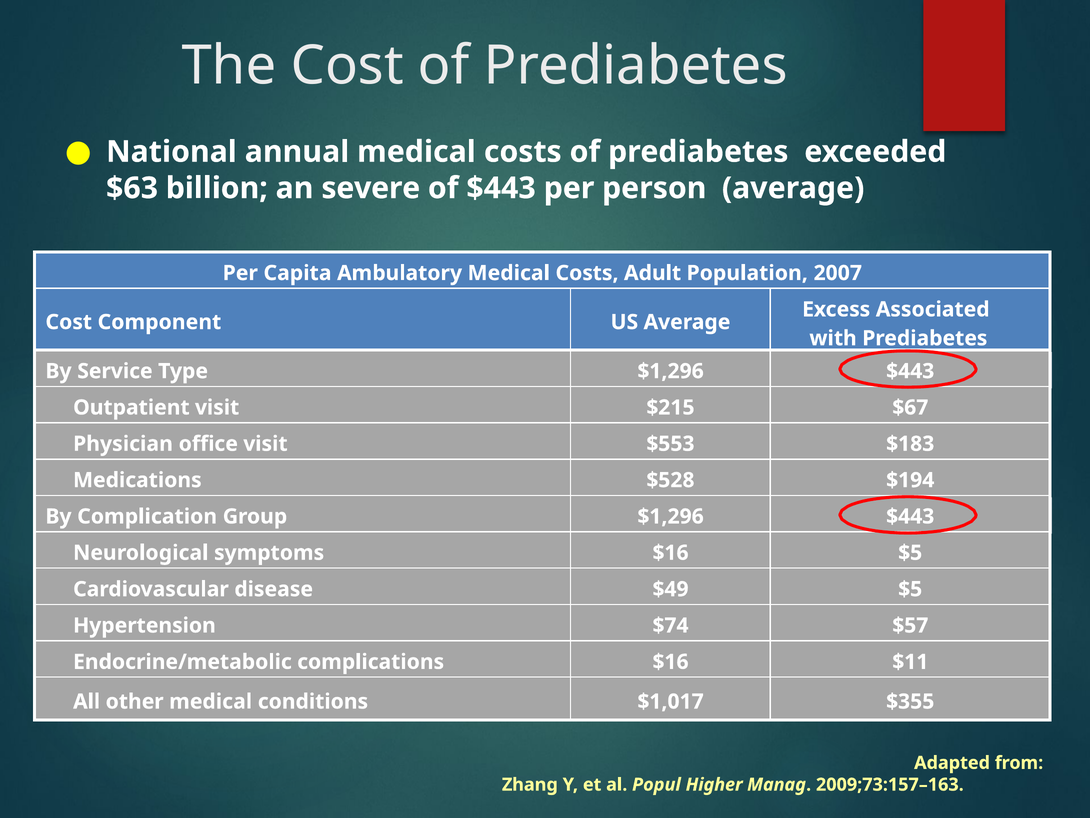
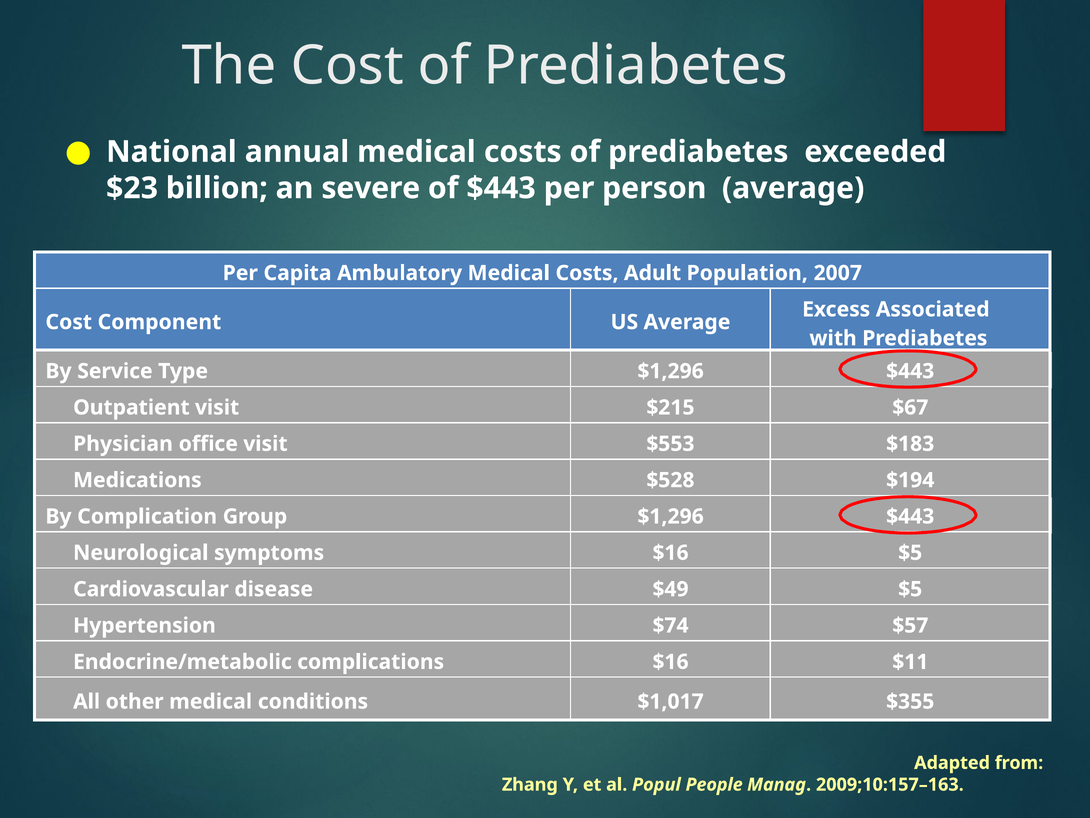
$63: $63 -> $23 (132, 188)
Higher: Higher -> People (714, 784)
2009;73:157–163: 2009;73:157–163 -> 2009;10:157–163 (890, 784)
